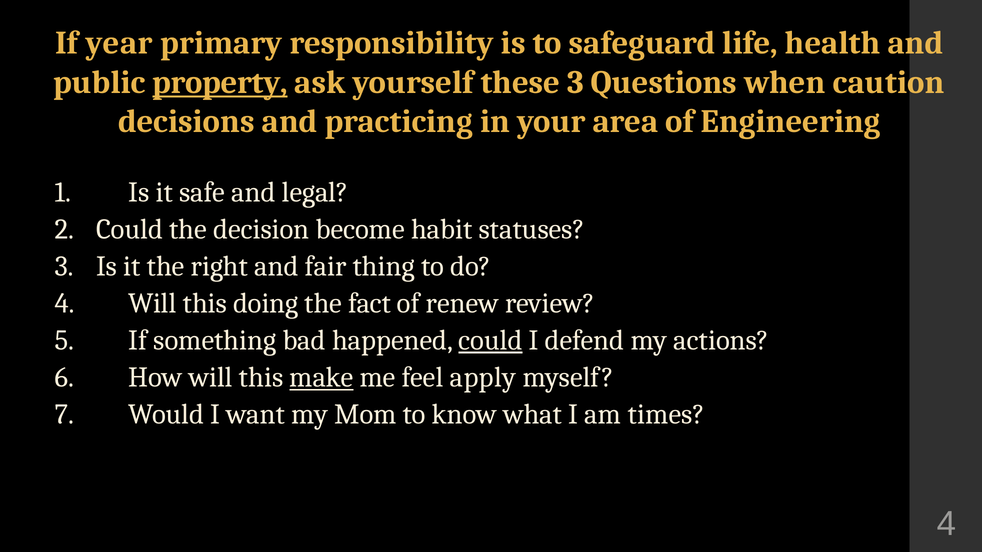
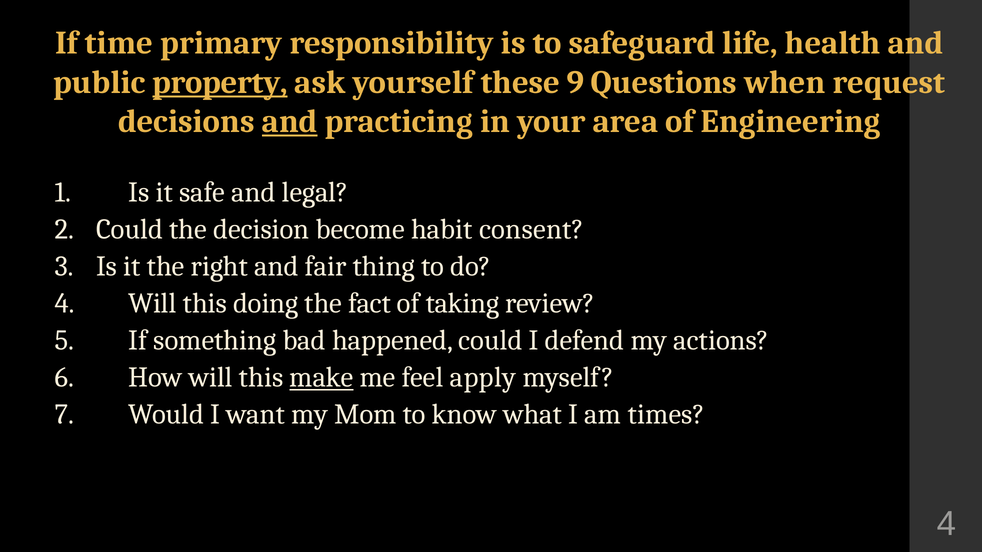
year: year -> time (119, 43)
these 3: 3 -> 9 (576, 82)
caution: caution -> request (889, 82)
and underline: none -> present (290, 122)
statuses: statuses -> consent (532, 229)
renew: renew -> taking (462, 303)
could underline: present -> none (490, 341)
